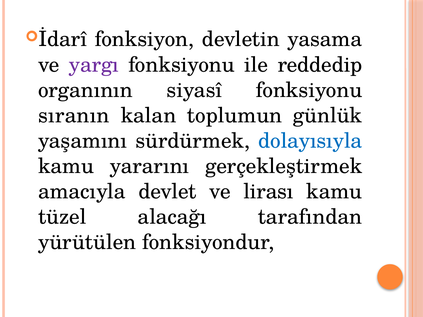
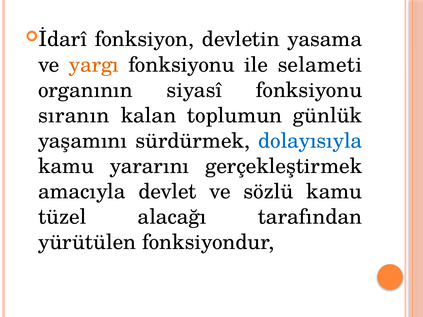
yargı colour: purple -> orange (94, 65)
reddedip: reddedip -> selameti (320, 65)
lirası: lirası -> sözlü (268, 192)
